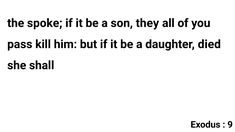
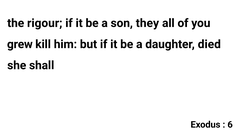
spoke: spoke -> rigour (45, 23)
pass: pass -> grew (20, 44)
9: 9 -> 6 (230, 125)
